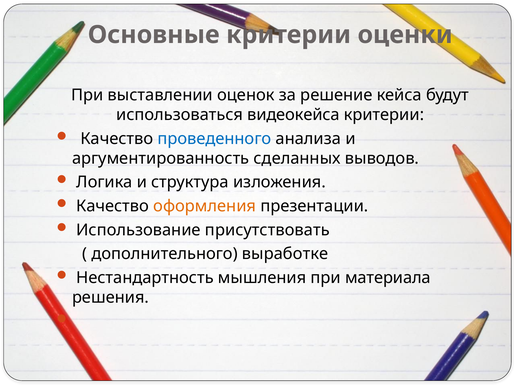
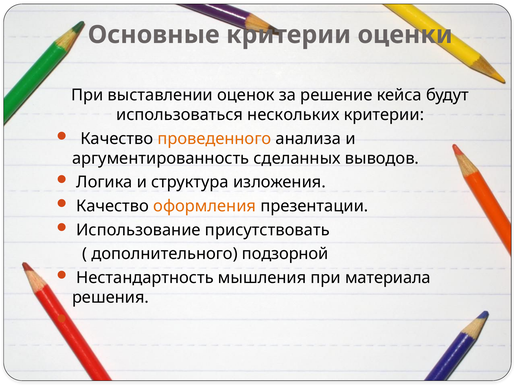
видеокейса: видеокейса -> нескольких (293, 115)
проведенного colour: blue -> orange (214, 139)
выработке: выработке -> подзорной (285, 254)
